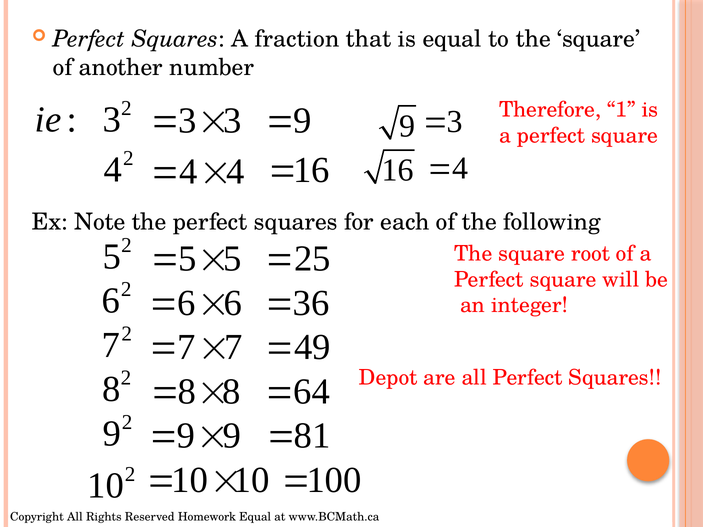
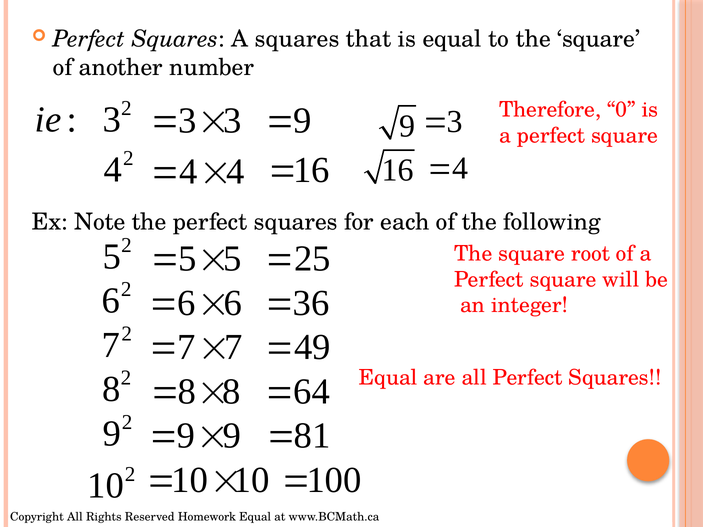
A fraction: fraction -> squares (297, 39)
1: 1 -> 0 (621, 110)
Depot: Depot -> Equal (388, 378)
